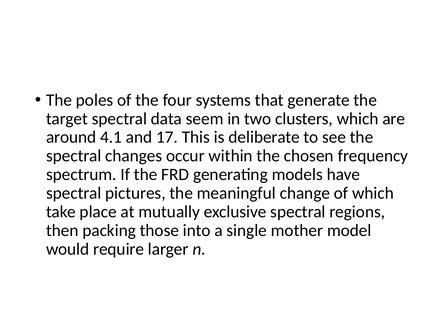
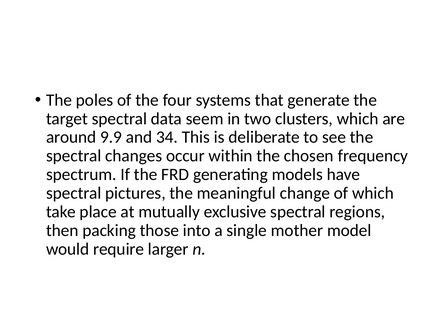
4.1: 4.1 -> 9.9 (111, 137)
17: 17 -> 34 (167, 137)
